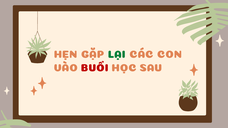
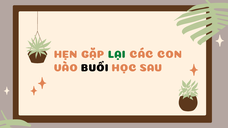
BUỔI colour: red -> black (95, 68)
